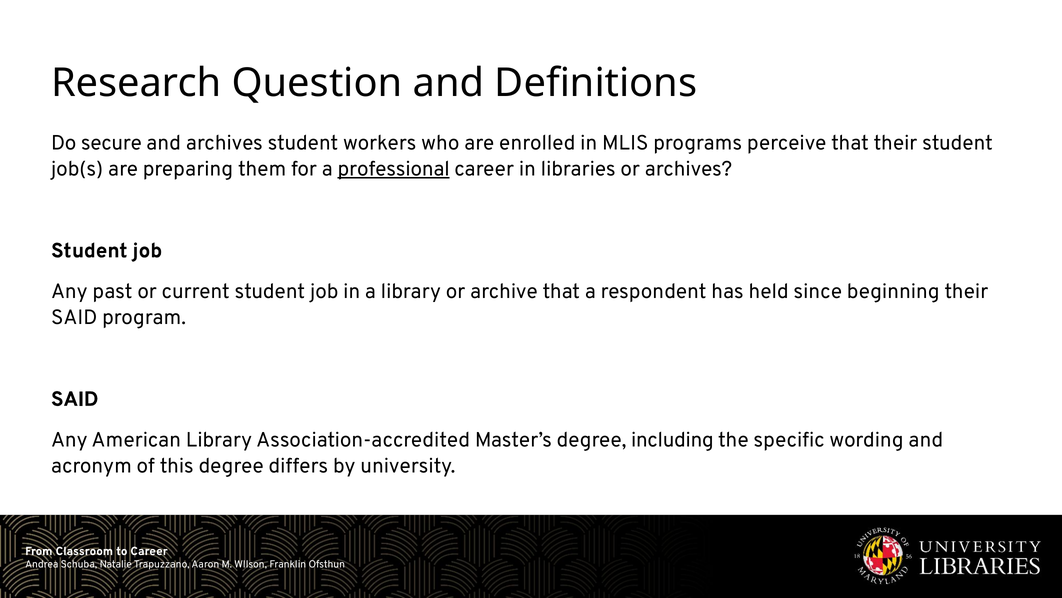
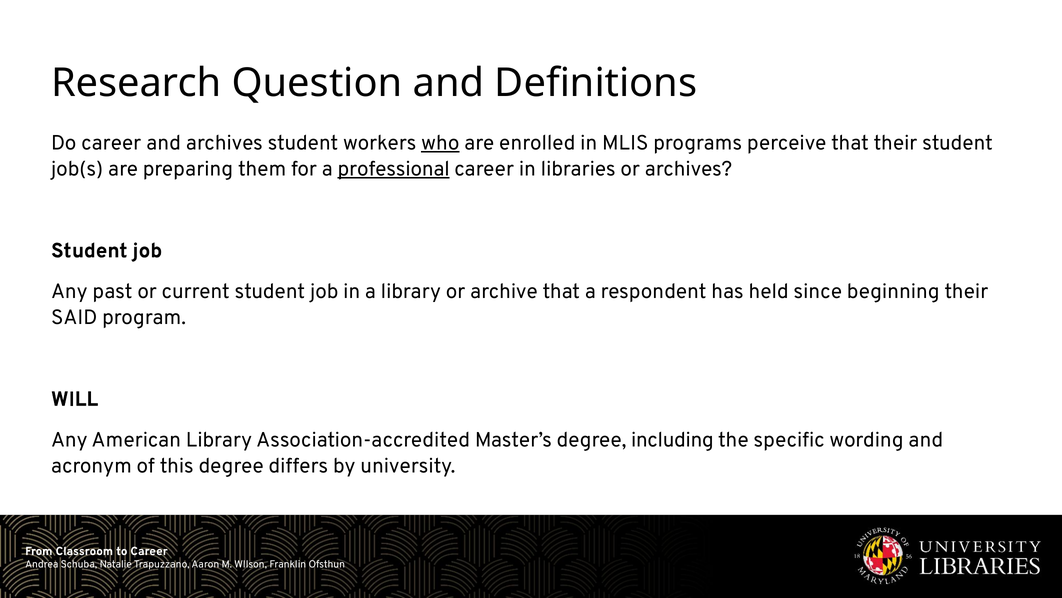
Do secure: secure -> career (111, 143)
who underline: none -> present (440, 143)
SAID: SAID -> WILL (75, 399)
